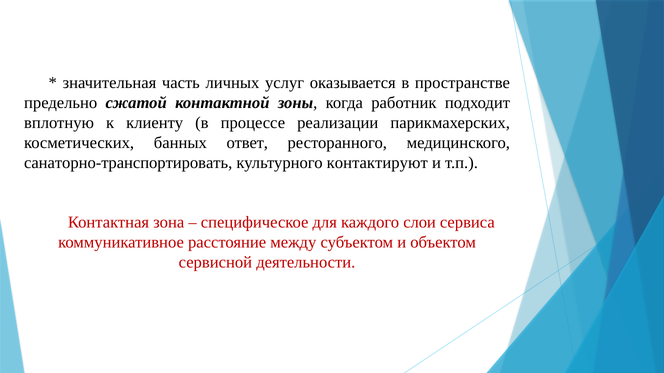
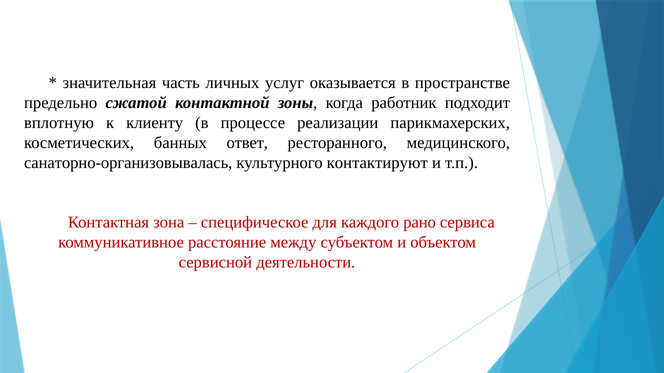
санаторно-транспортировать: санаторно-транспортировать -> санаторно-организовывалась (128, 163)
слои: слои -> рано (420, 223)
